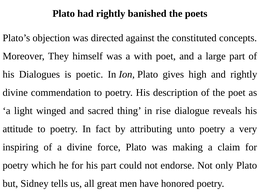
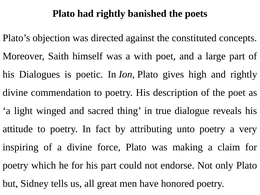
They: They -> Saith (58, 56)
rise: rise -> true (163, 111)
